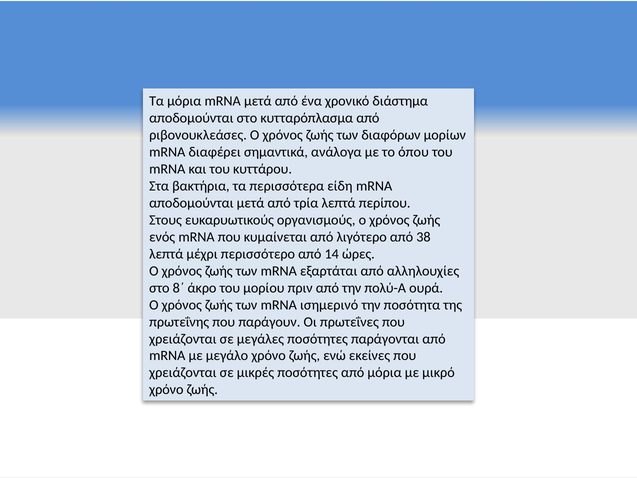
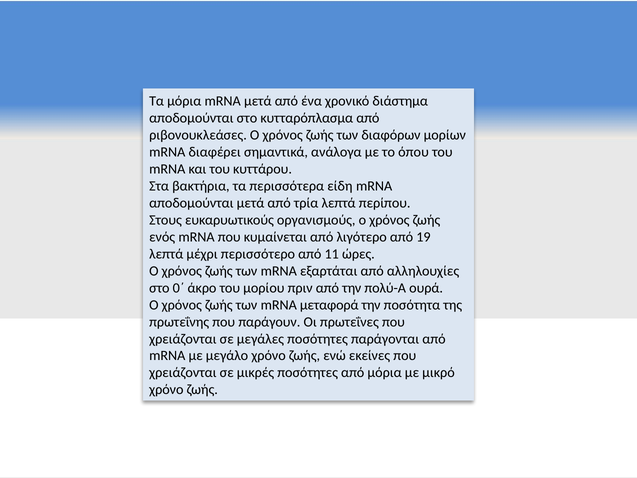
38: 38 -> 19 (423, 237)
14: 14 -> 11 (332, 254)
8΄: 8΄ -> 0΄ (179, 288)
ισημερινό: ισημερινό -> μεταφορά (329, 305)
